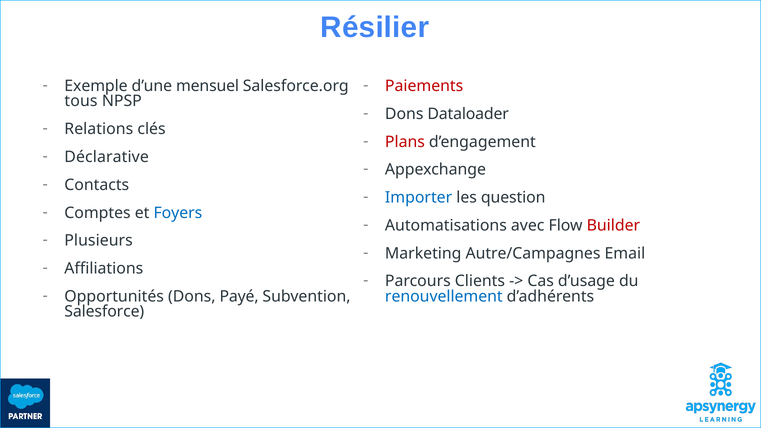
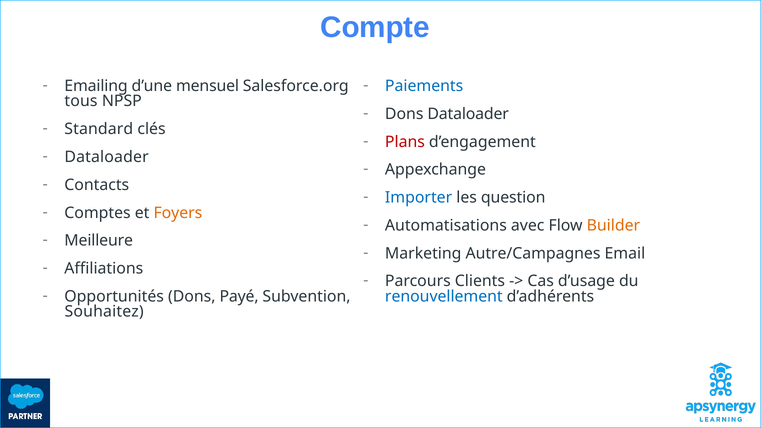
Résilier: Résilier -> Compte (375, 28)
Exemple: Exemple -> Emailing (96, 86)
Paiements colour: red -> blue (424, 86)
Relations: Relations -> Standard (99, 129)
Déclarative: Déclarative -> Dataloader (107, 157)
Foyers colour: blue -> orange (178, 213)
Builder colour: red -> orange (613, 226)
Plusieurs: Plusieurs -> Meilleure (99, 241)
Salesforce: Salesforce -> Souhaitez (104, 312)
